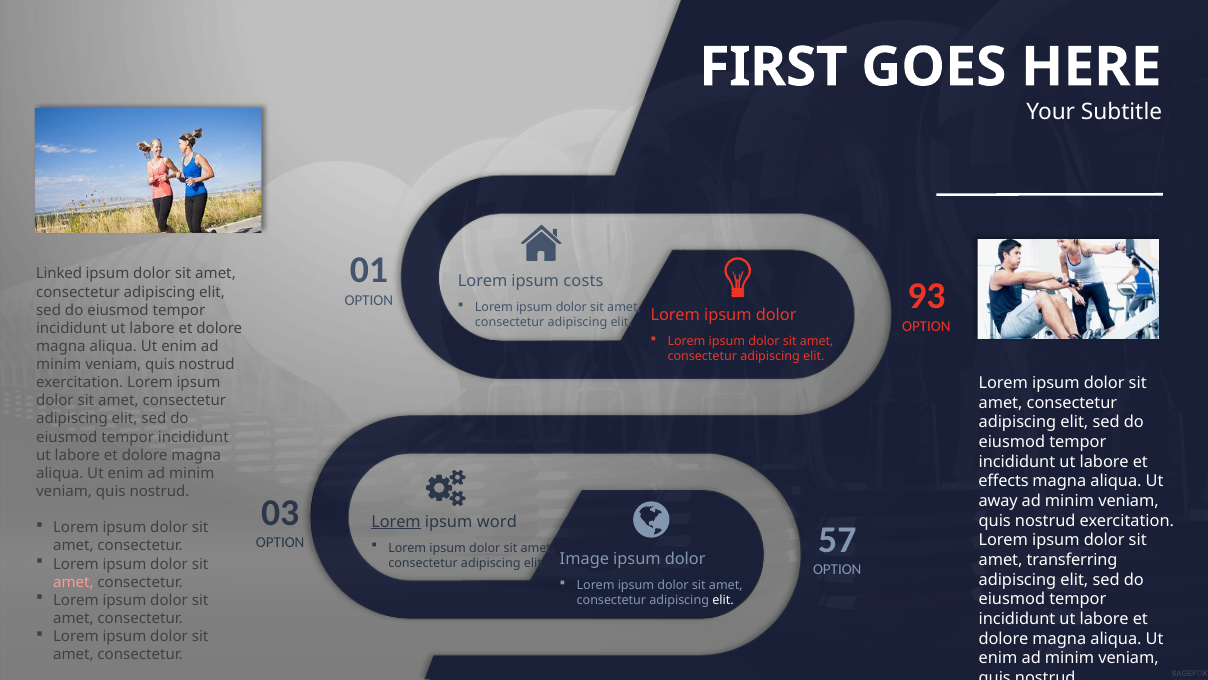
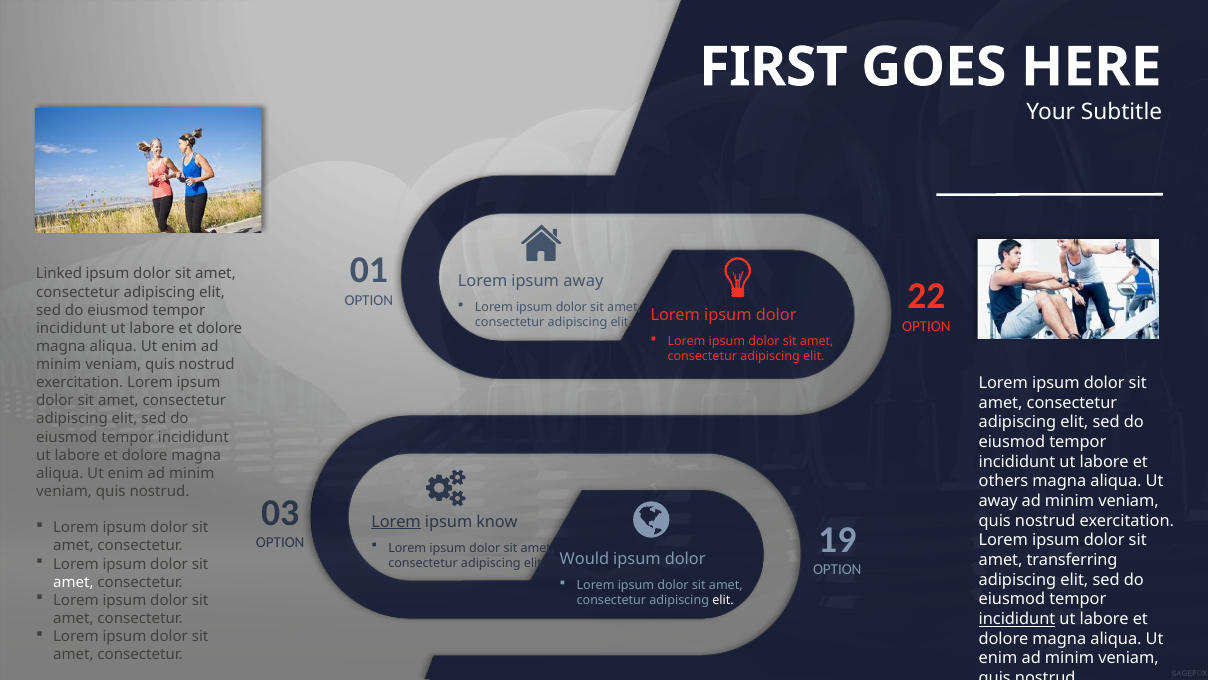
ipsum costs: costs -> away (583, 281)
93: 93 -> 22 (926, 296)
effects: effects -> others (1003, 481)
word: word -> know (497, 521)
57: 57 -> 19 (837, 539)
Image: Image -> Would (584, 558)
amet colour: pink -> white (73, 582)
incididunt underline: none -> present (1017, 619)
